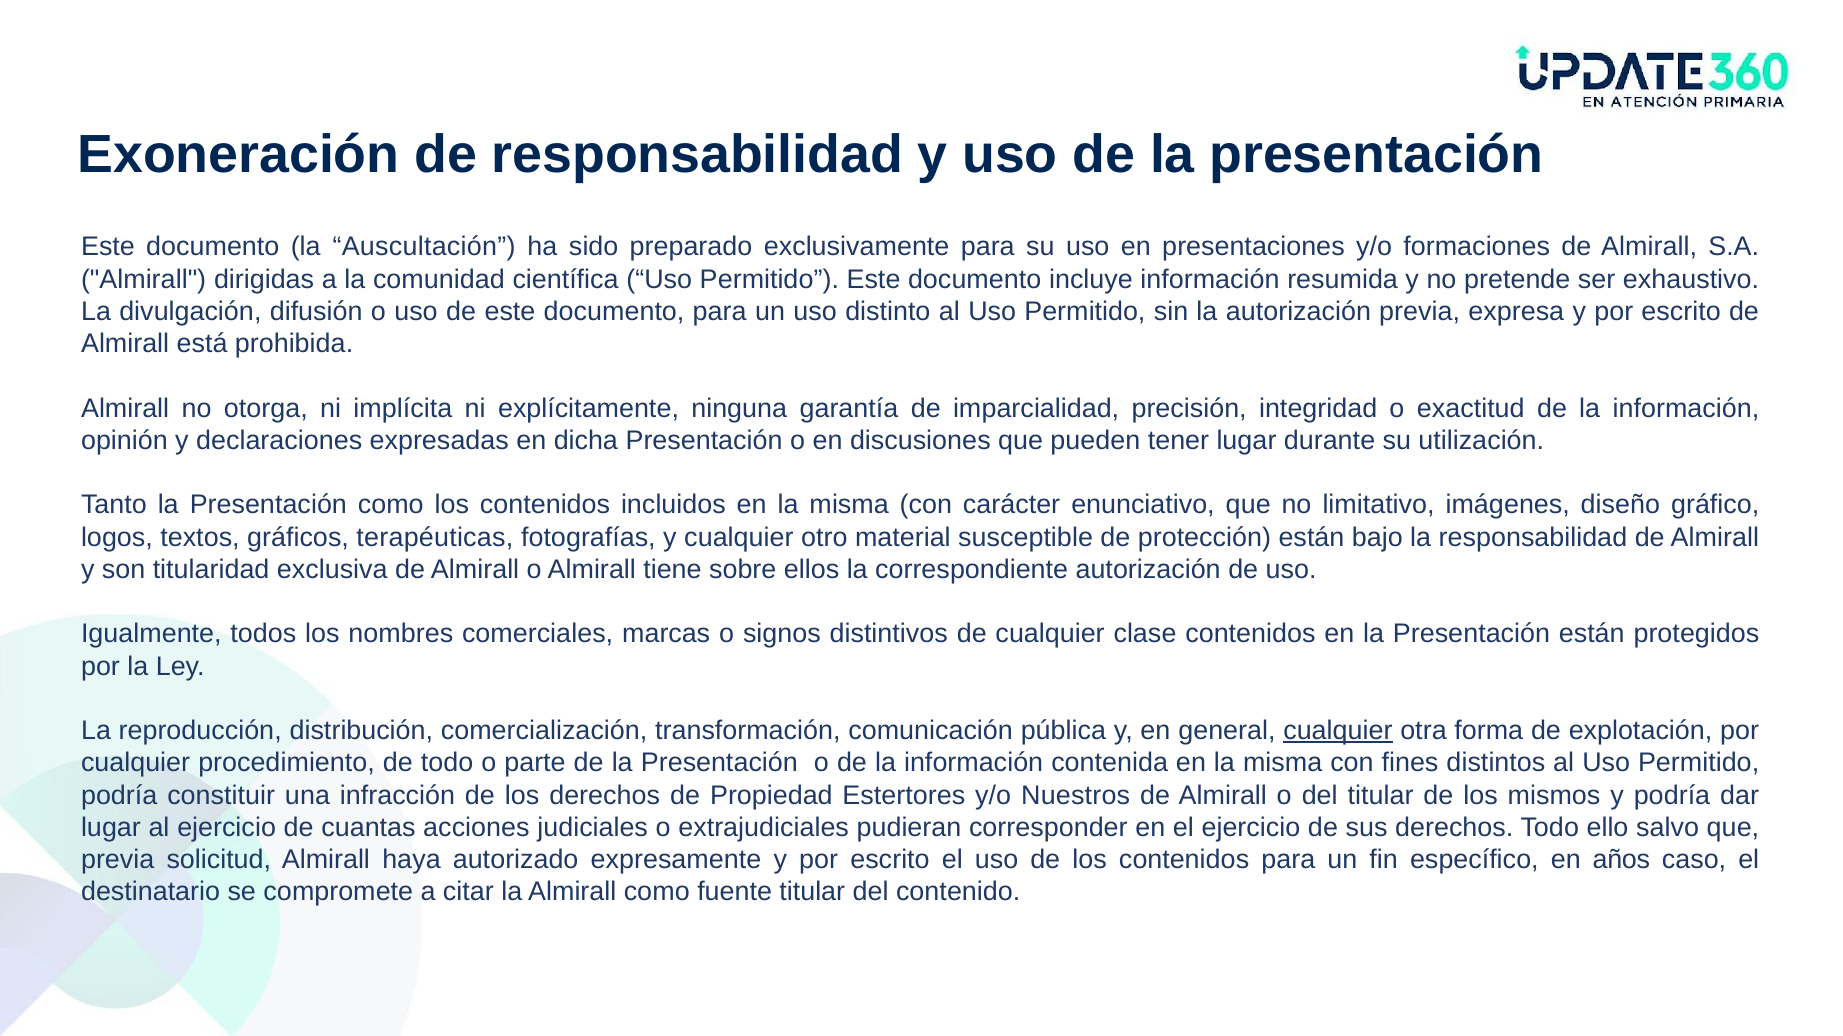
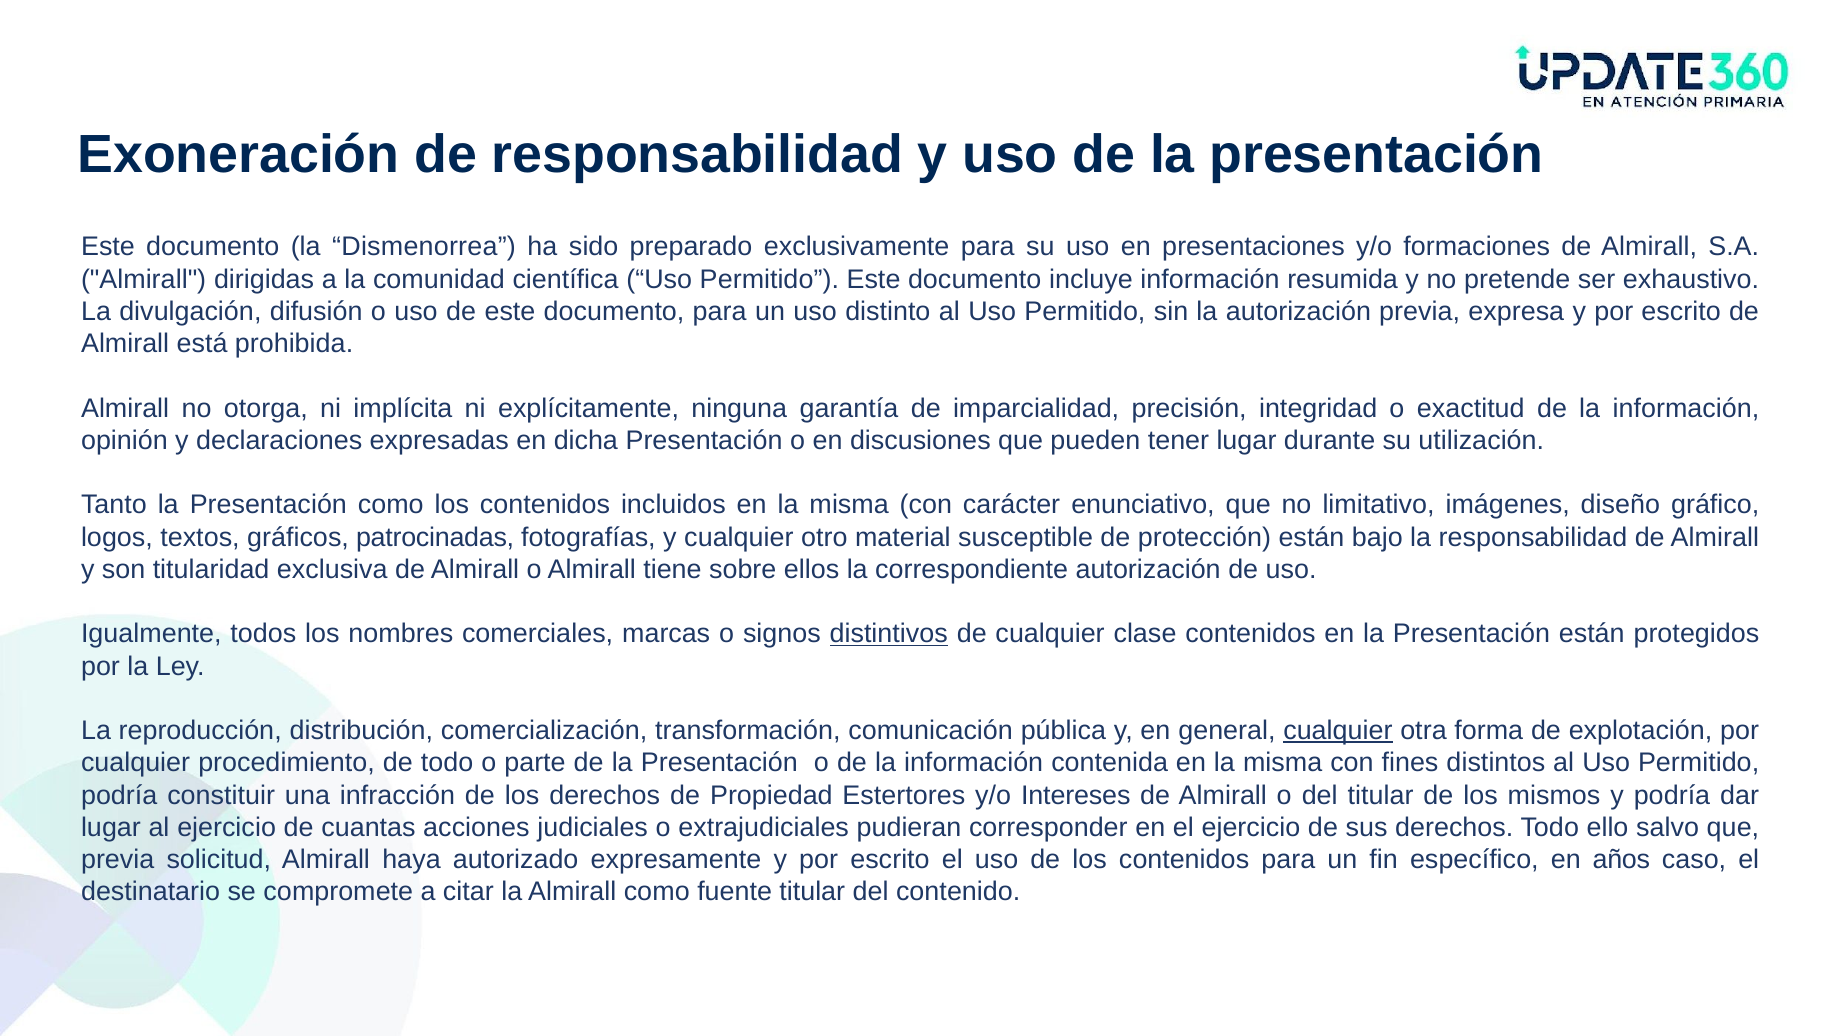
Auscultación: Auscultación -> Dismenorrea (424, 247)
terapéuticas: terapéuticas -> patrocinadas (435, 537)
distintivos underline: none -> present (889, 634)
Nuestros: Nuestros -> Intereses (1076, 796)
